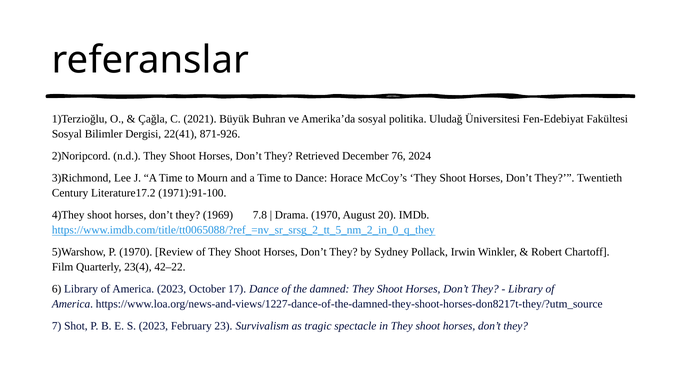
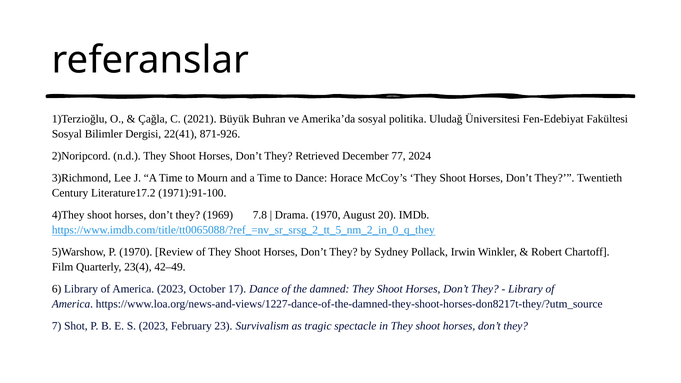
76: 76 -> 77 (399, 156)
42–22: 42–22 -> 42–49 (170, 267)
